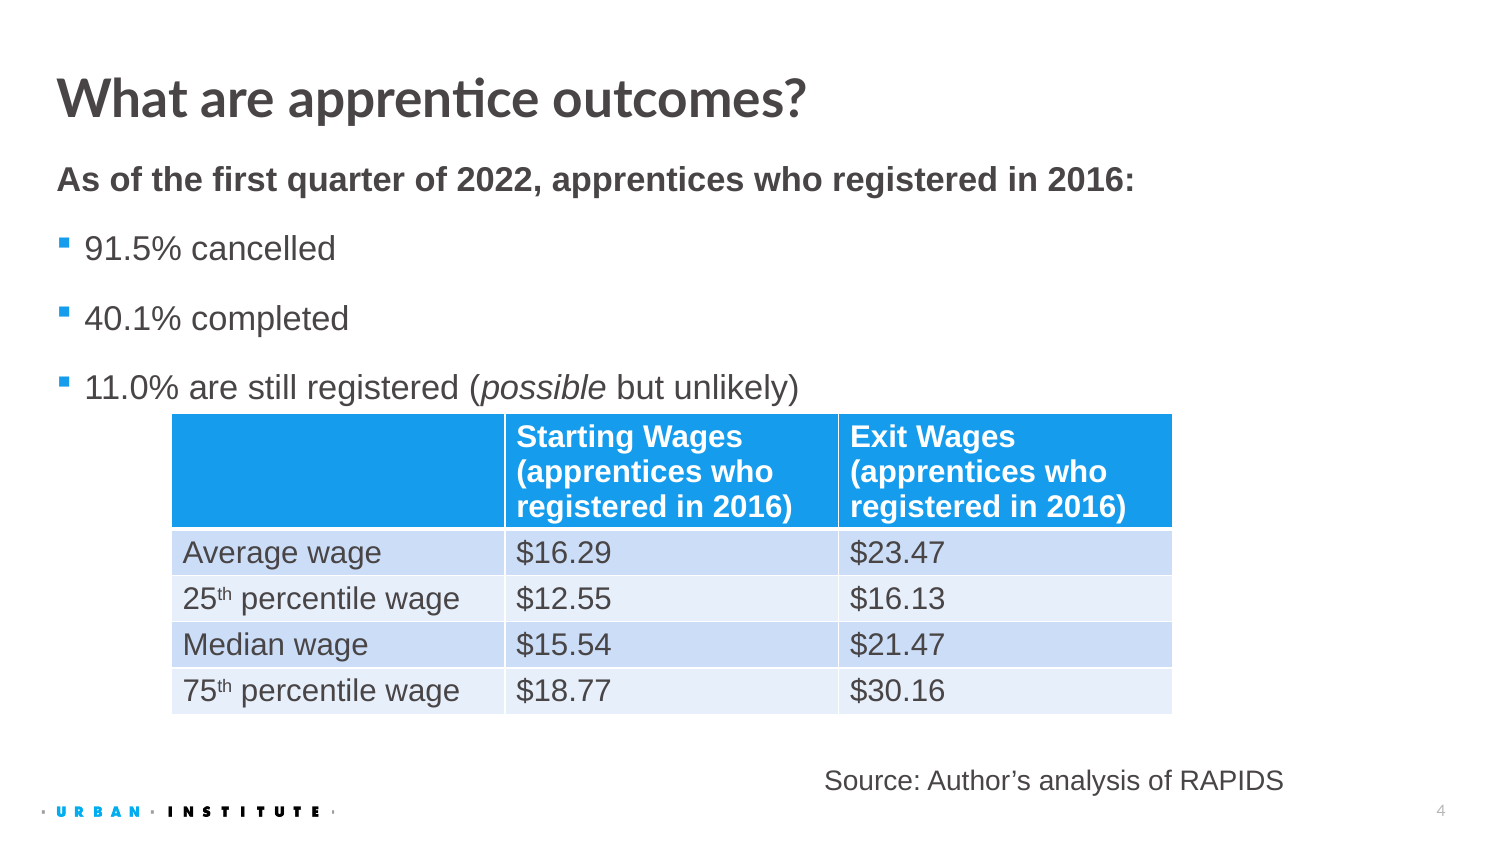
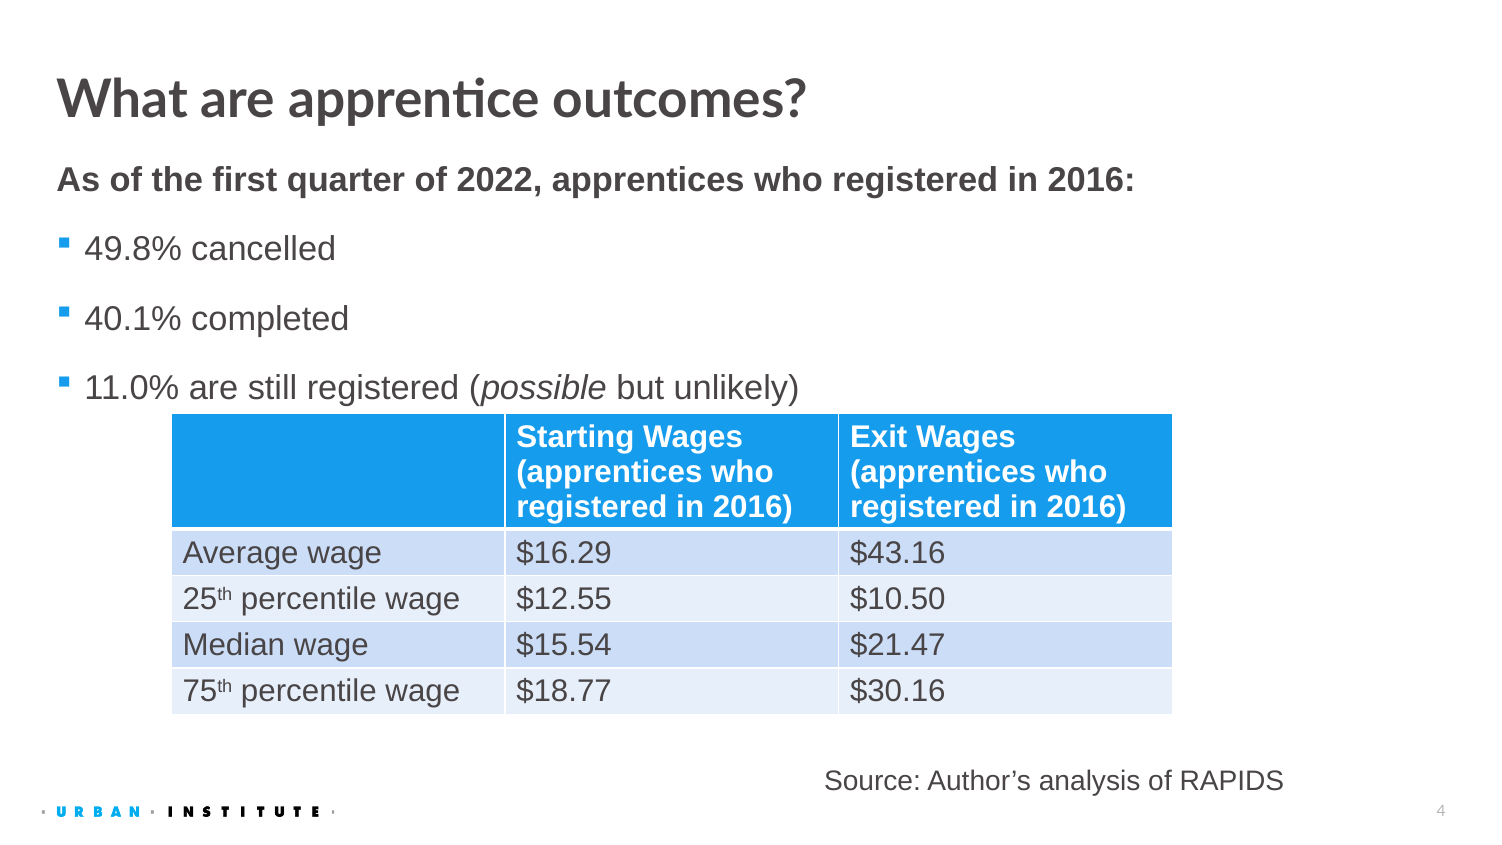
91.5%: 91.5% -> 49.8% (133, 249)
$23.47: $23.47 -> $43.16 (898, 553)
$16.13: $16.13 -> $10.50 (898, 599)
